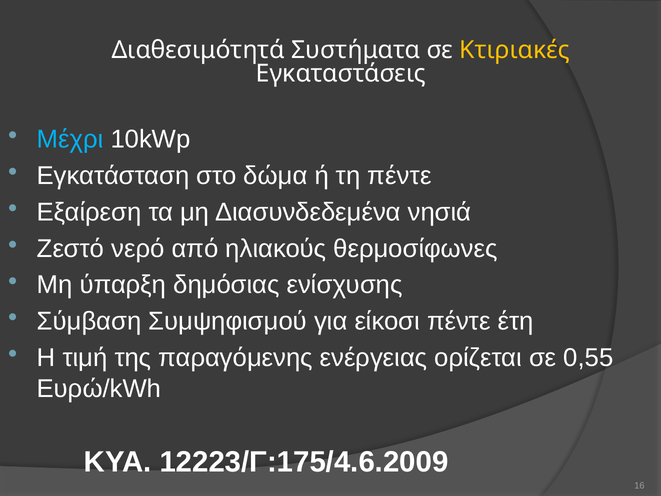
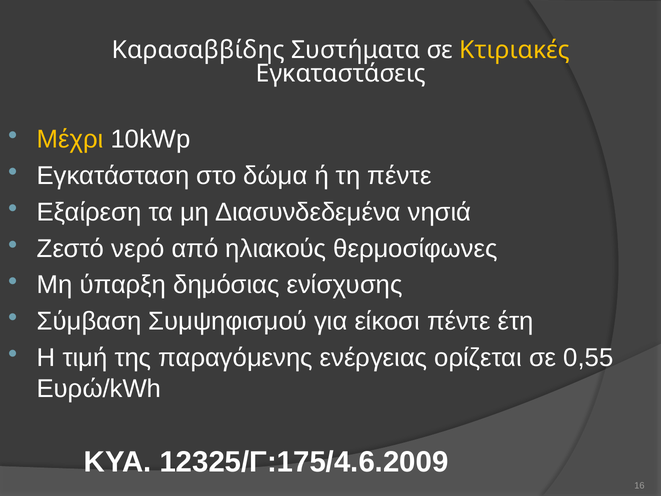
Διαθεσιμότητά: Διαθεσιμότητά -> Καρασαββίδης (198, 50)
Μέχρι colour: light blue -> yellow (70, 139)
12223/Γ:175/4.6.2009: 12223/Γ:175/4.6.2009 -> 12325/Γ:175/4.6.2009 (304, 462)
